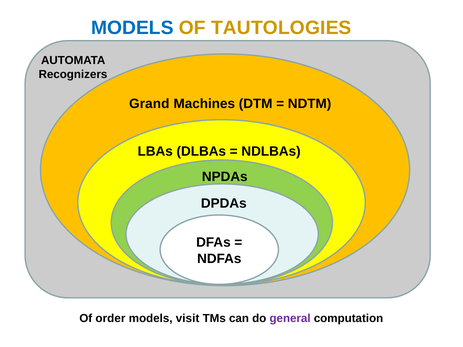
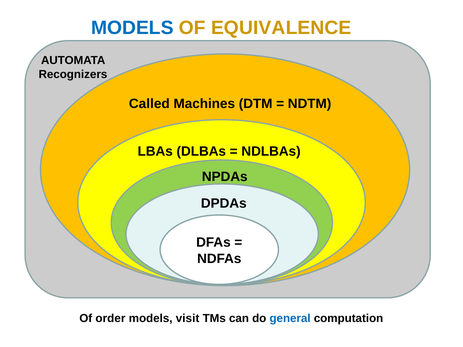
TAUTOLOGIES: TAUTOLOGIES -> EQUIVALENCE (281, 28)
Grand: Grand -> Called (149, 104)
general colour: purple -> blue (290, 319)
